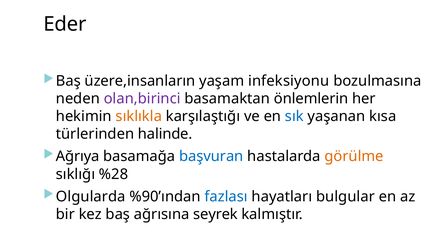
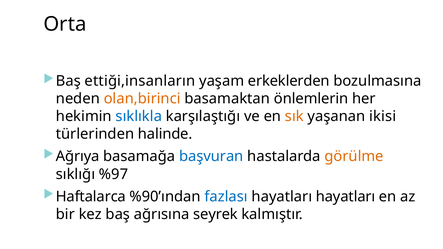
Eder: Eder -> Orta (65, 24)
üzere,insanların: üzere,insanların -> ettiği,insanların (140, 81)
infeksiyonu: infeksiyonu -> erkeklerden (289, 81)
olan,birinci colour: purple -> orange (142, 99)
sıklıkla colour: orange -> blue (139, 116)
sık colour: blue -> orange (294, 116)
kısa: kısa -> ikisi (383, 116)
%28: %28 -> %97 (114, 174)
Olgularda: Olgularda -> Haftalarca (91, 197)
hayatları bulgular: bulgular -> hayatları (346, 197)
